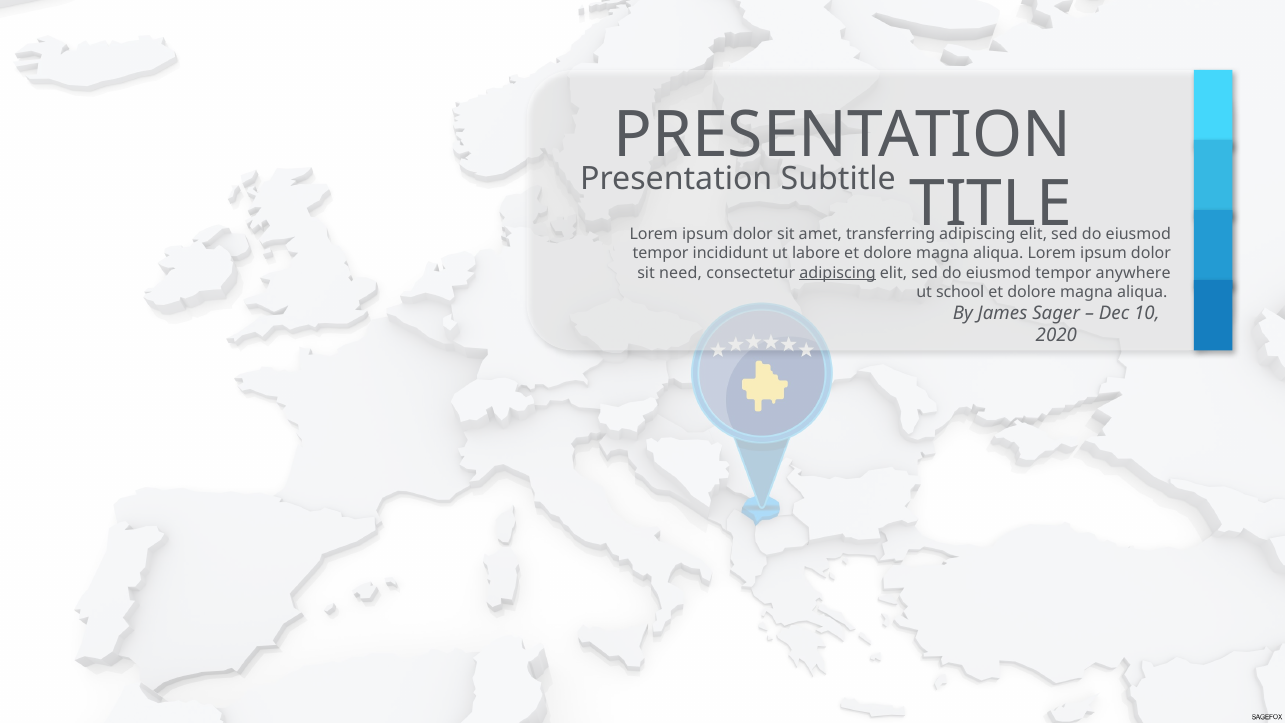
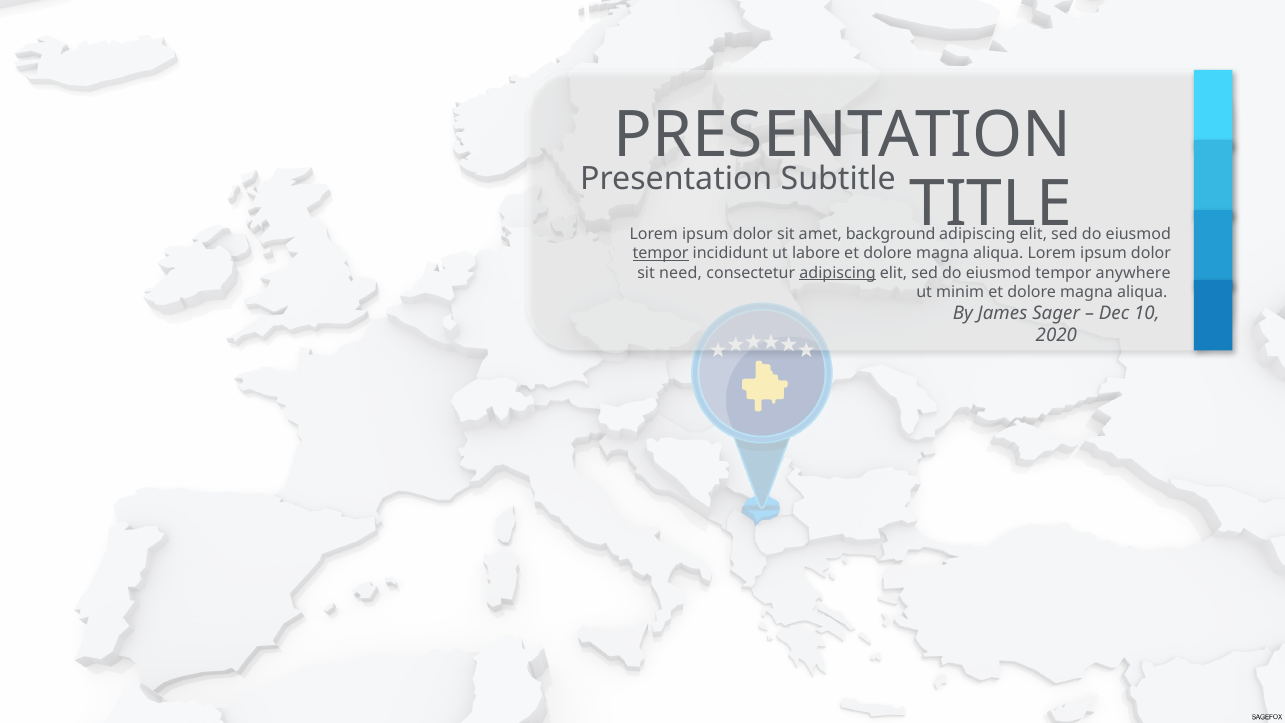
transferring: transferring -> background (891, 234)
tempor underline: none -> present (661, 253)
school: school -> minim (960, 292)
